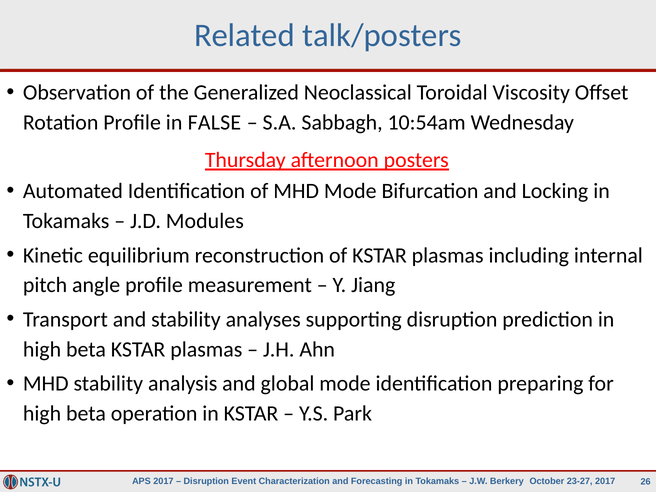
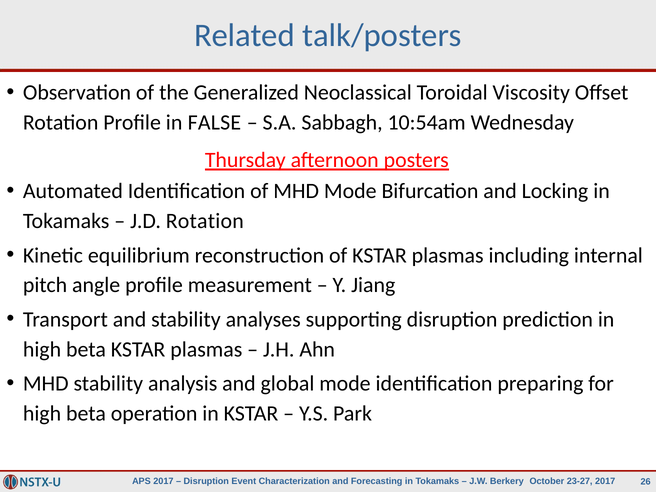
J.D Modules: Modules -> Rotation (205, 221)
